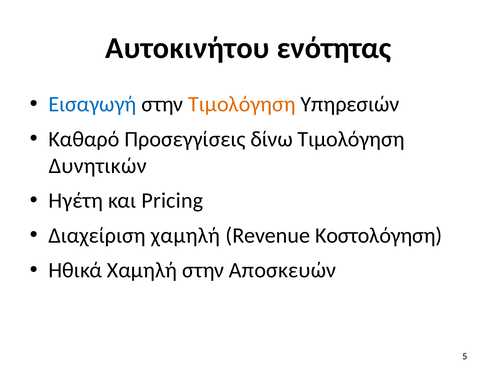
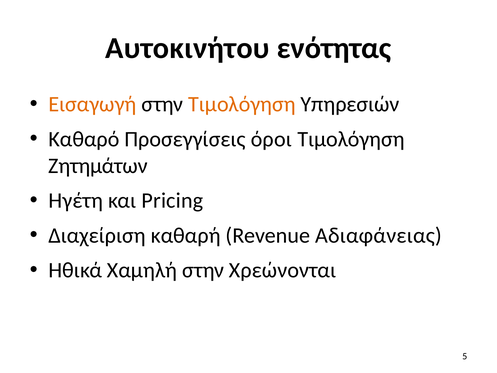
Εισαγωγή colour: blue -> orange (92, 104)
δίνω: δίνω -> όροι (271, 139)
Δυνητικών: Δυνητικών -> Ζητημάτων (98, 166)
Διαχείριση χαμηλή: χαμηλή -> καθαρή (186, 235)
Κοστολόγηση: Κοστολόγηση -> Αδιαφάνειας (378, 235)
Αποσκευών: Αποσκευών -> Χρεώνονται (283, 270)
